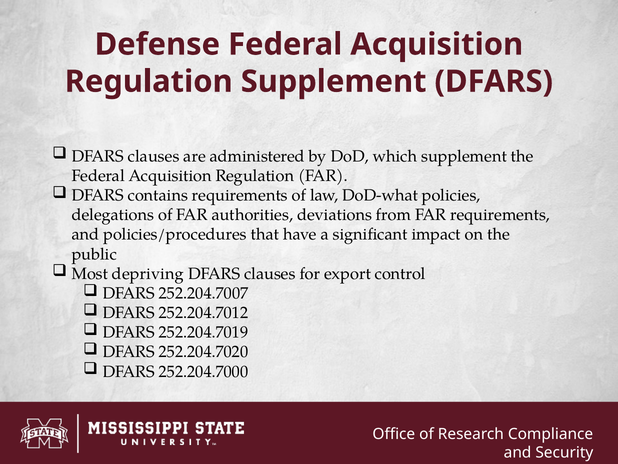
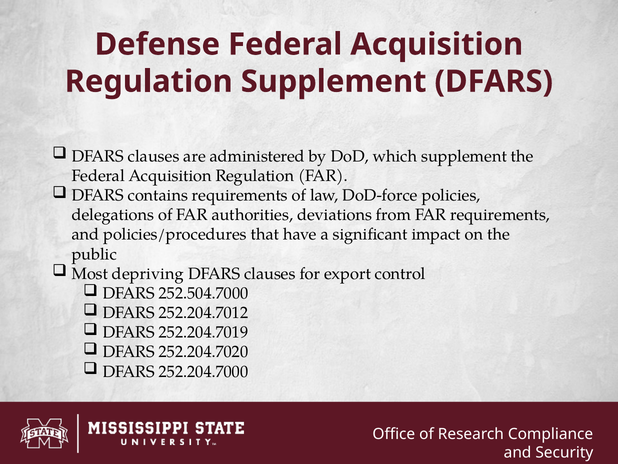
DoD-what: DoD-what -> DoD-force (380, 195)
252.204.7007: 252.204.7007 -> 252.504.7000 (204, 293)
